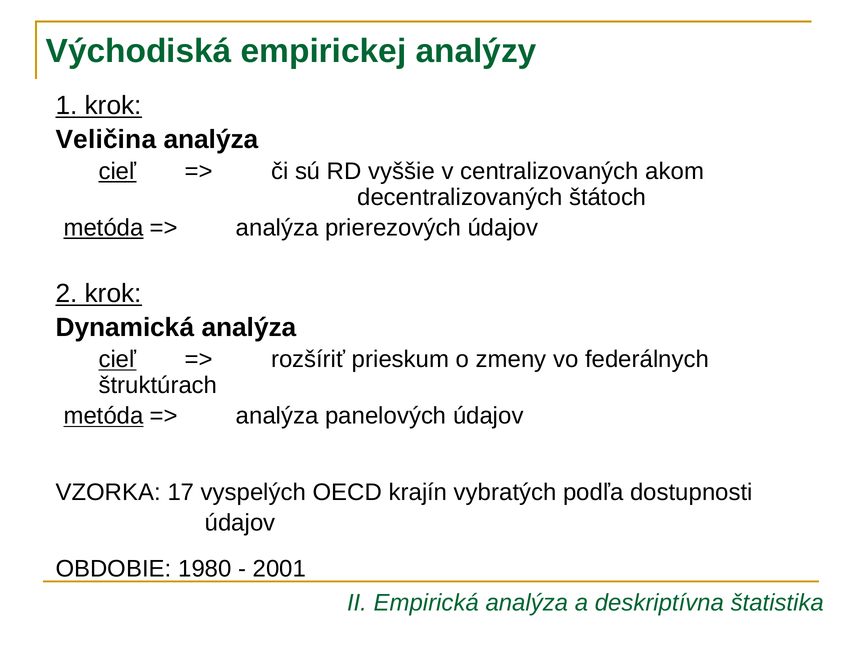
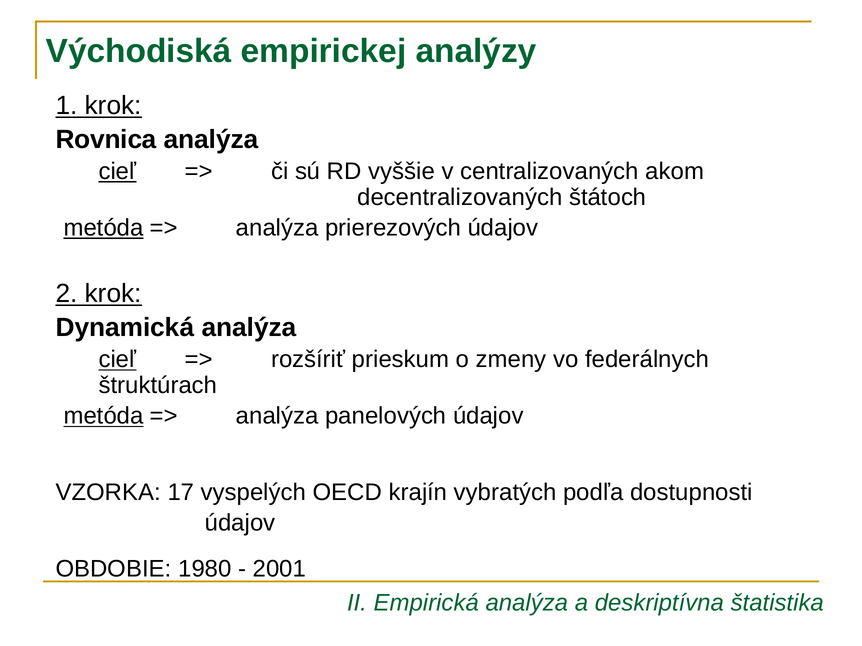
Veličina: Veličina -> Rovnica (106, 140)
